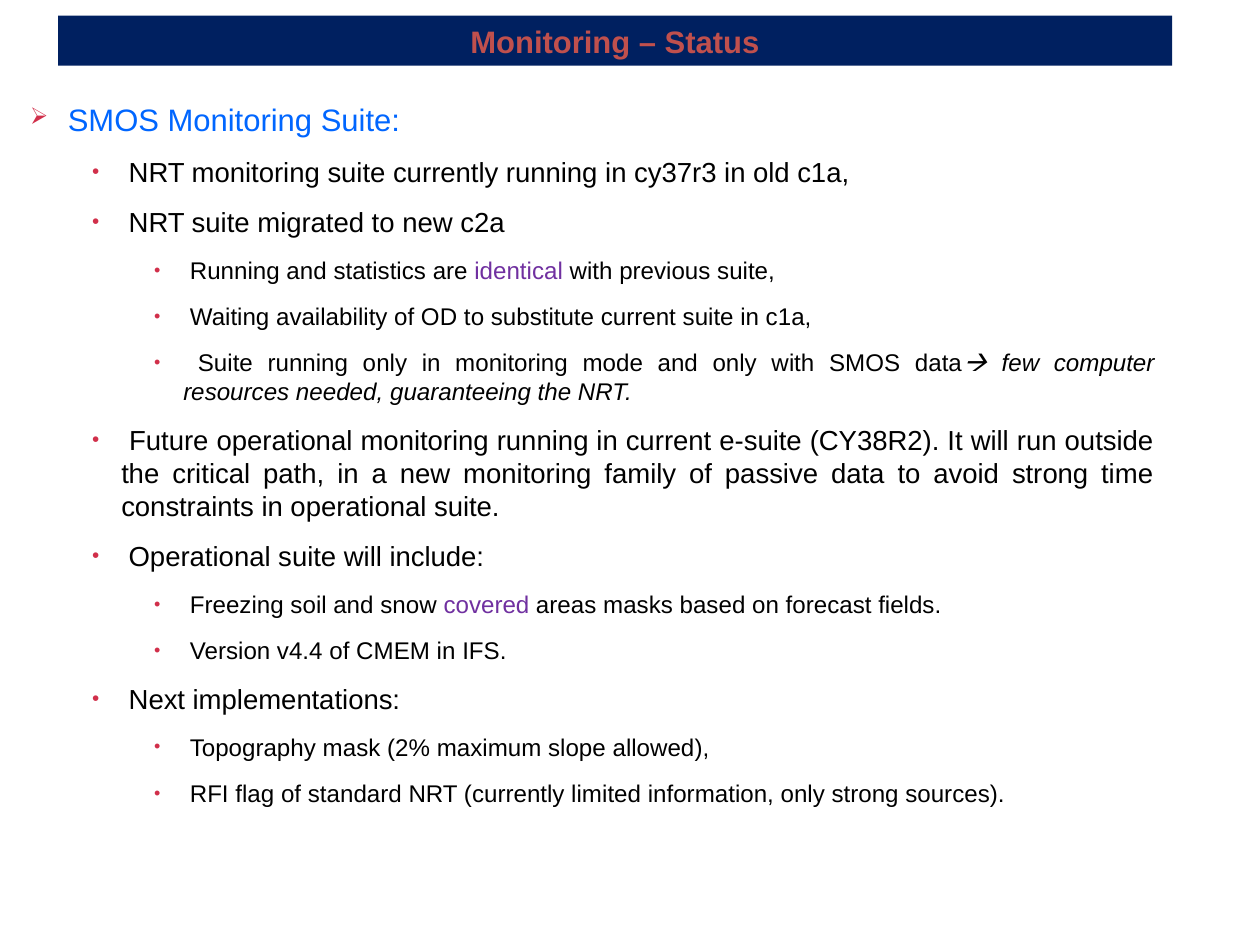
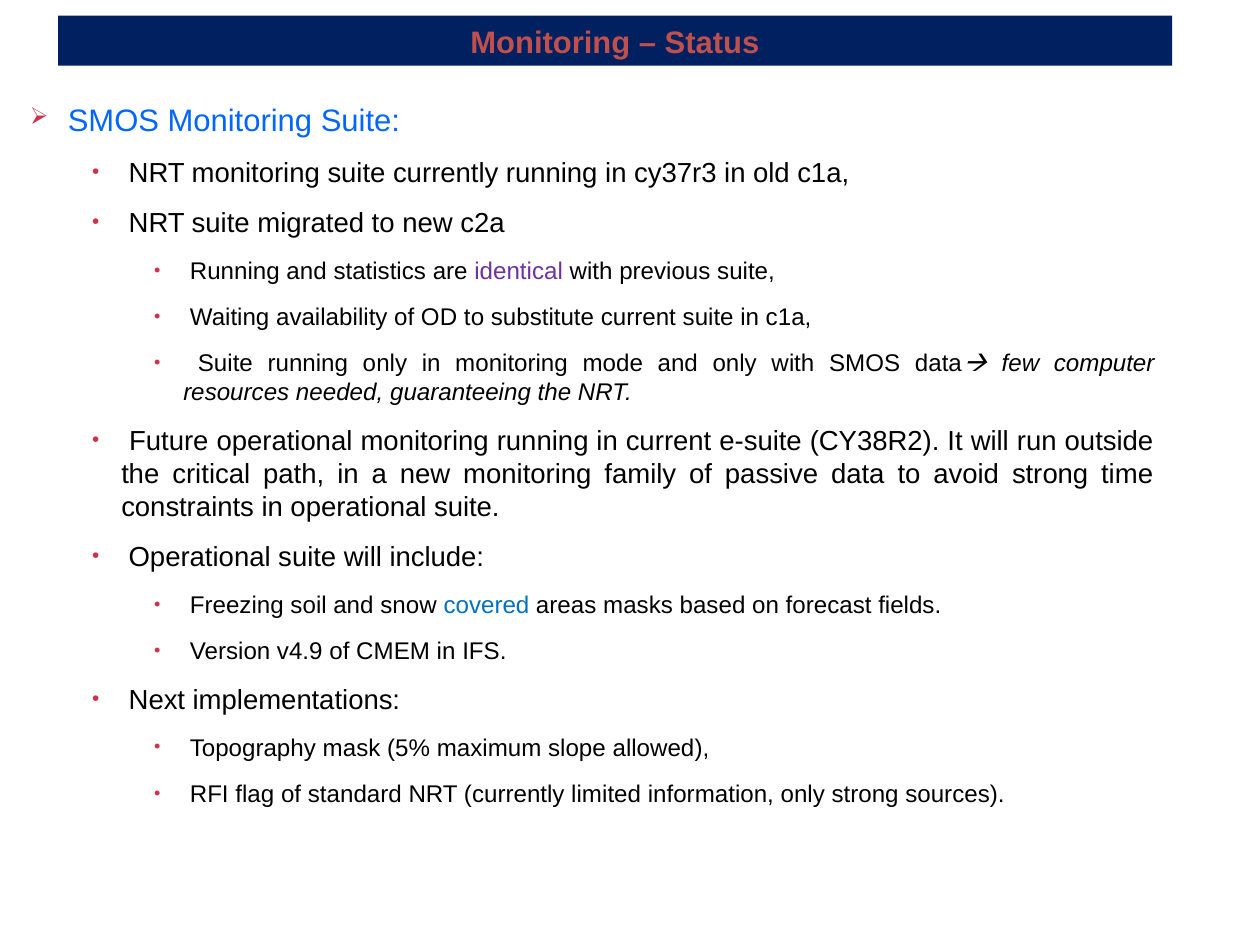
covered colour: purple -> blue (486, 606)
v4.4: v4.4 -> v4.9 (300, 652)
2%: 2% -> 5% (409, 748)
